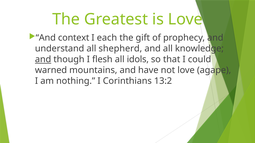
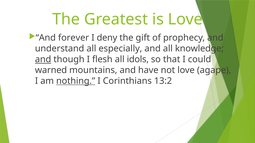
context: context -> forever (74, 38)
each: each -> deny (107, 38)
shepherd: shepherd -> especially (120, 49)
nothing underline: none -> present (76, 81)
